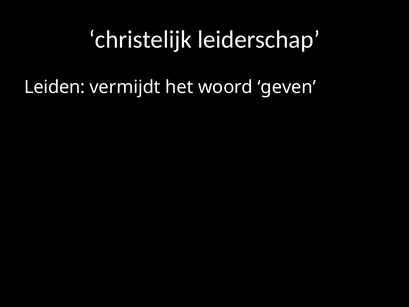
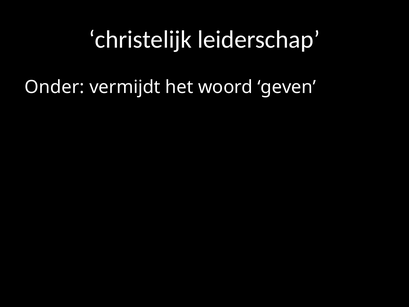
Leiden: Leiden -> Onder (55, 87)
